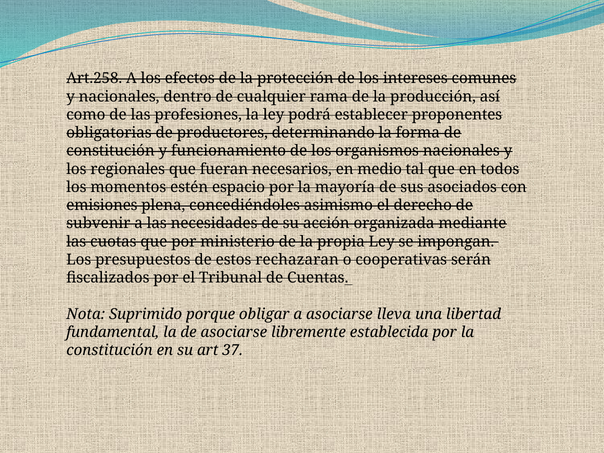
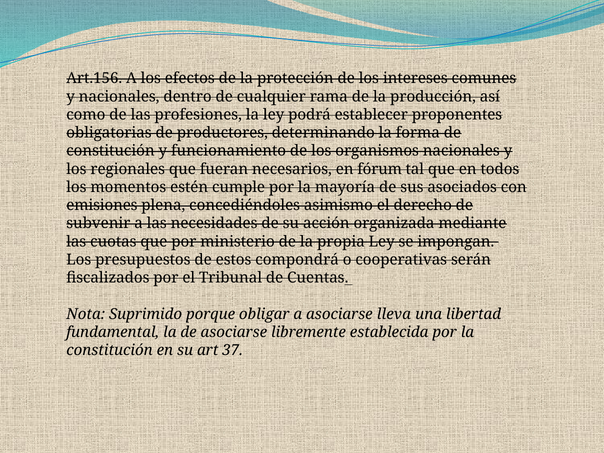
Art.258: Art.258 -> Art.156 (94, 79)
medio: medio -> fórum (380, 169)
espacio: espacio -> cumple (239, 187)
rechazaran: rechazaran -> compondrá (297, 260)
